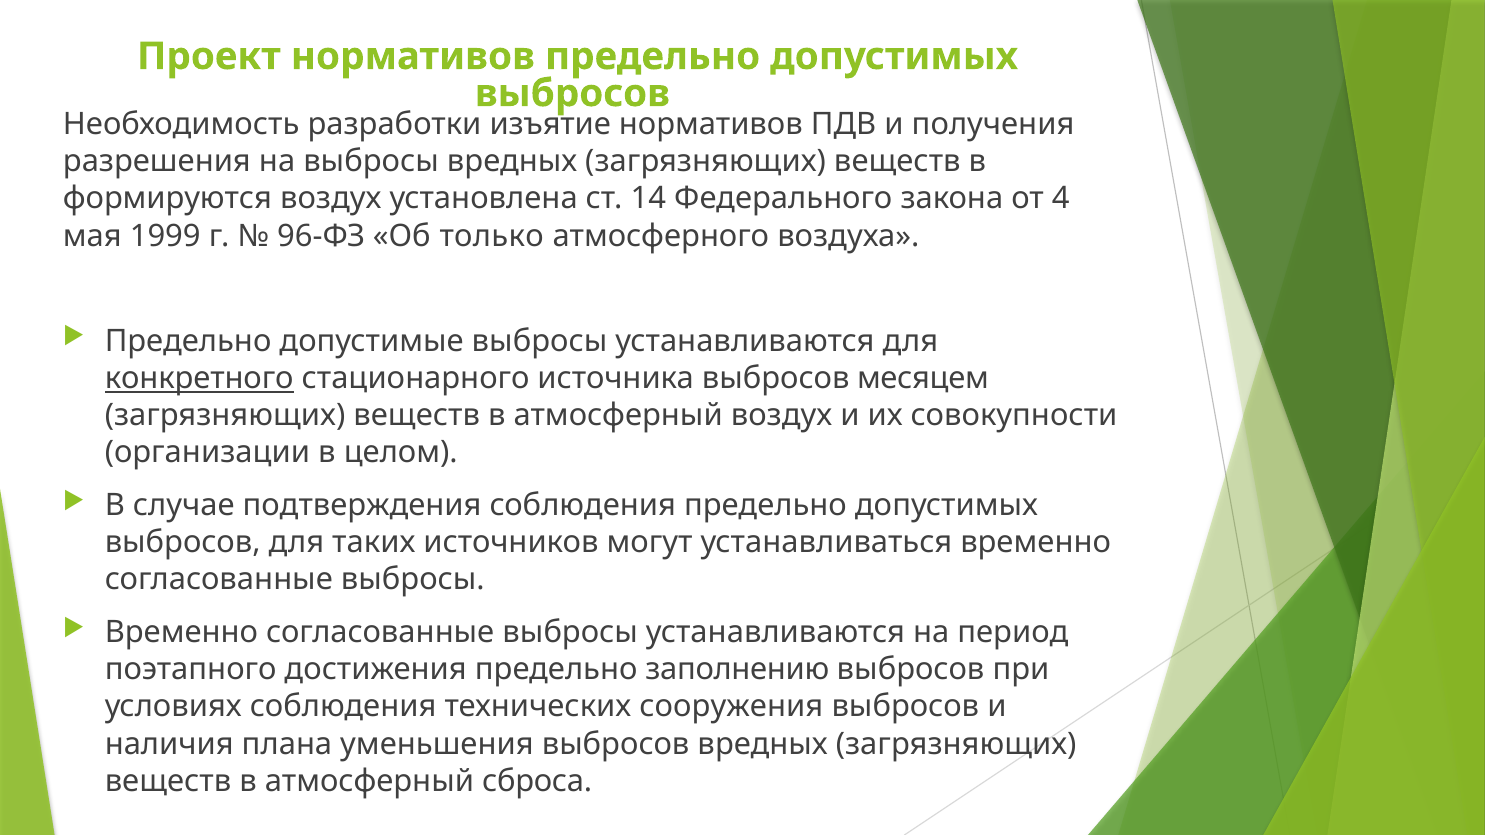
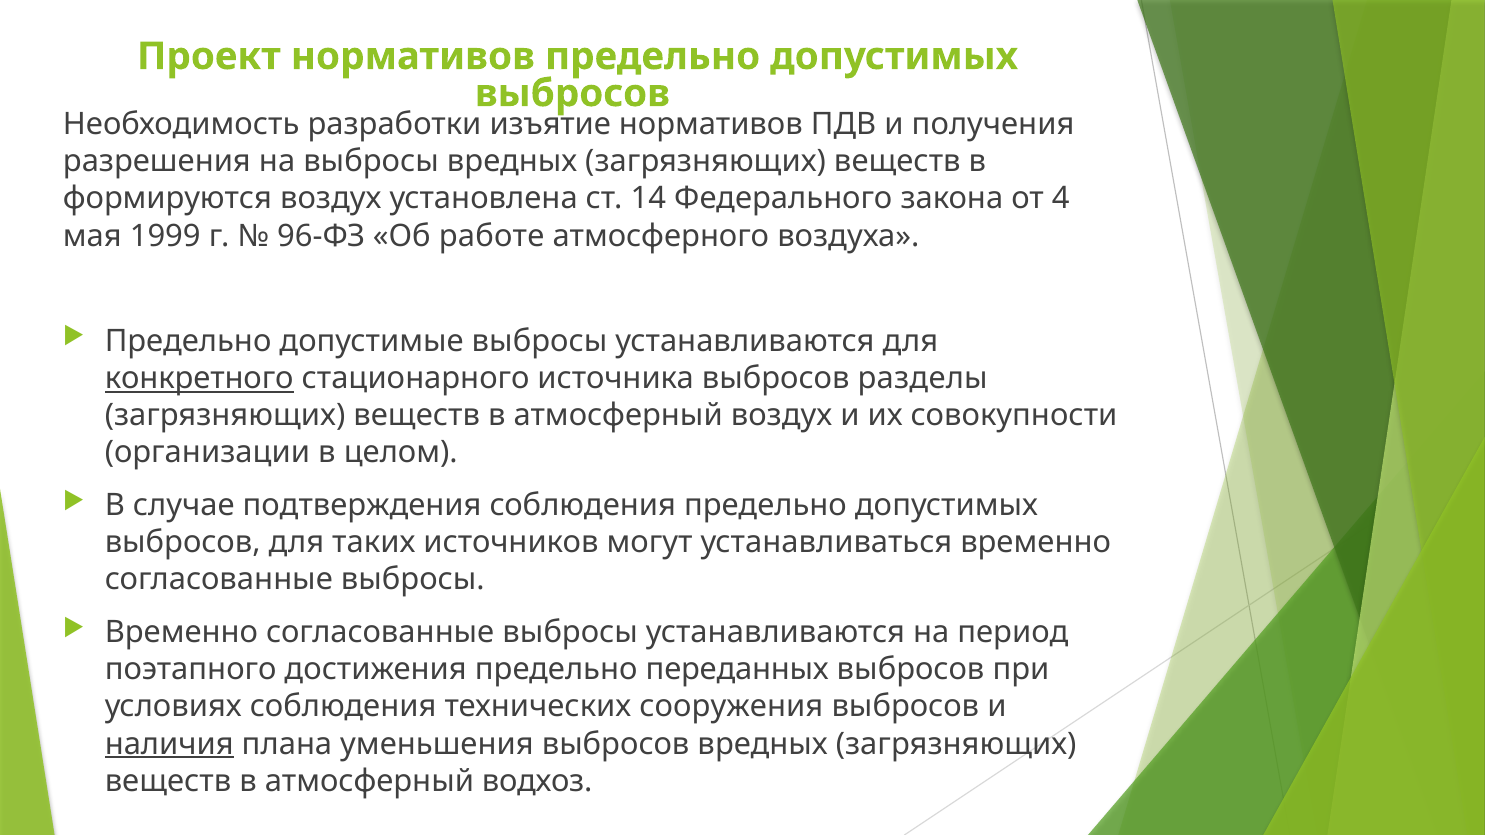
только: только -> работе (492, 236)
месяцем: месяцем -> разделы (923, 379)
заполнению: заполнению -> переданных (737, 670)
наличия underline: none -> present (169, 744)
сброса: сброса -> водхоз (537, 781)
